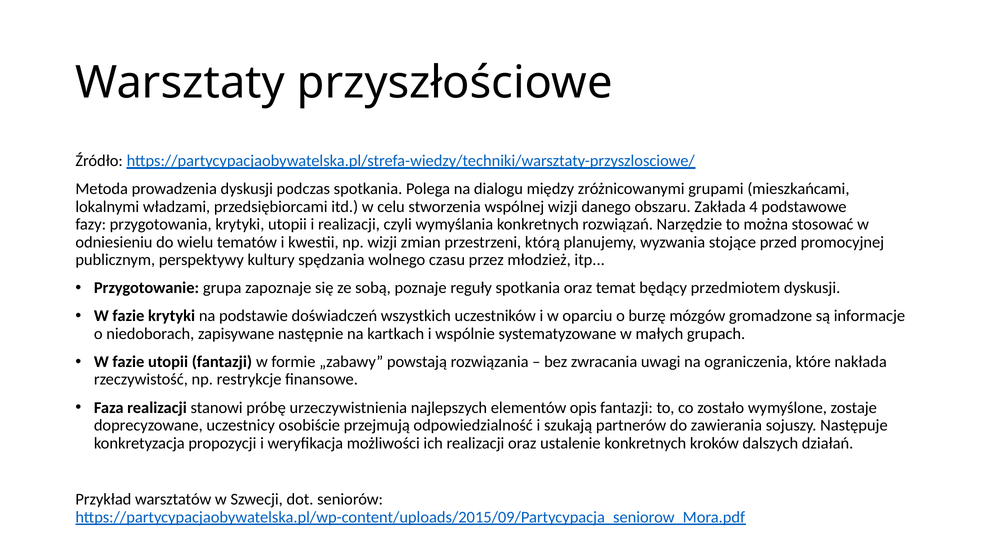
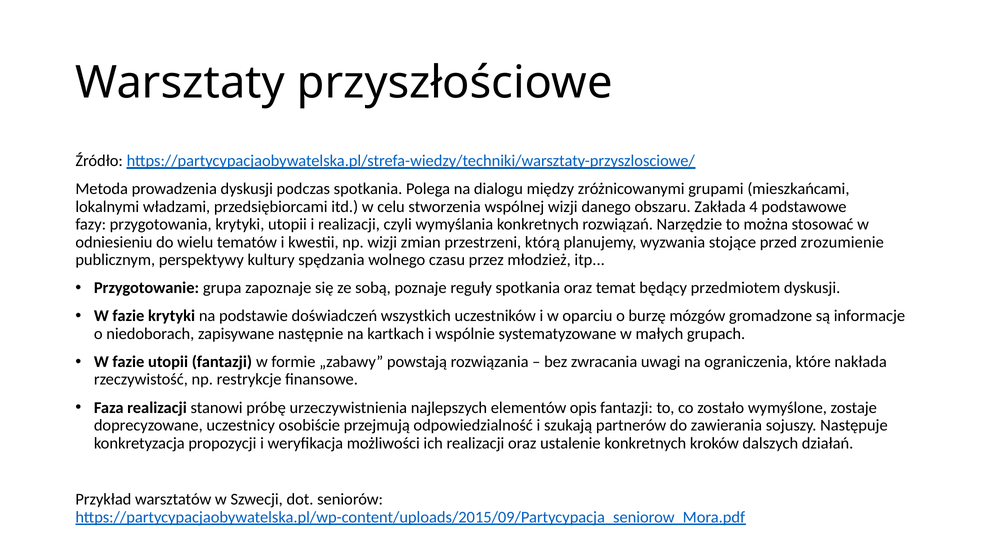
promocyjnej: promocyjnej -> zrozumienie (842, 242)
